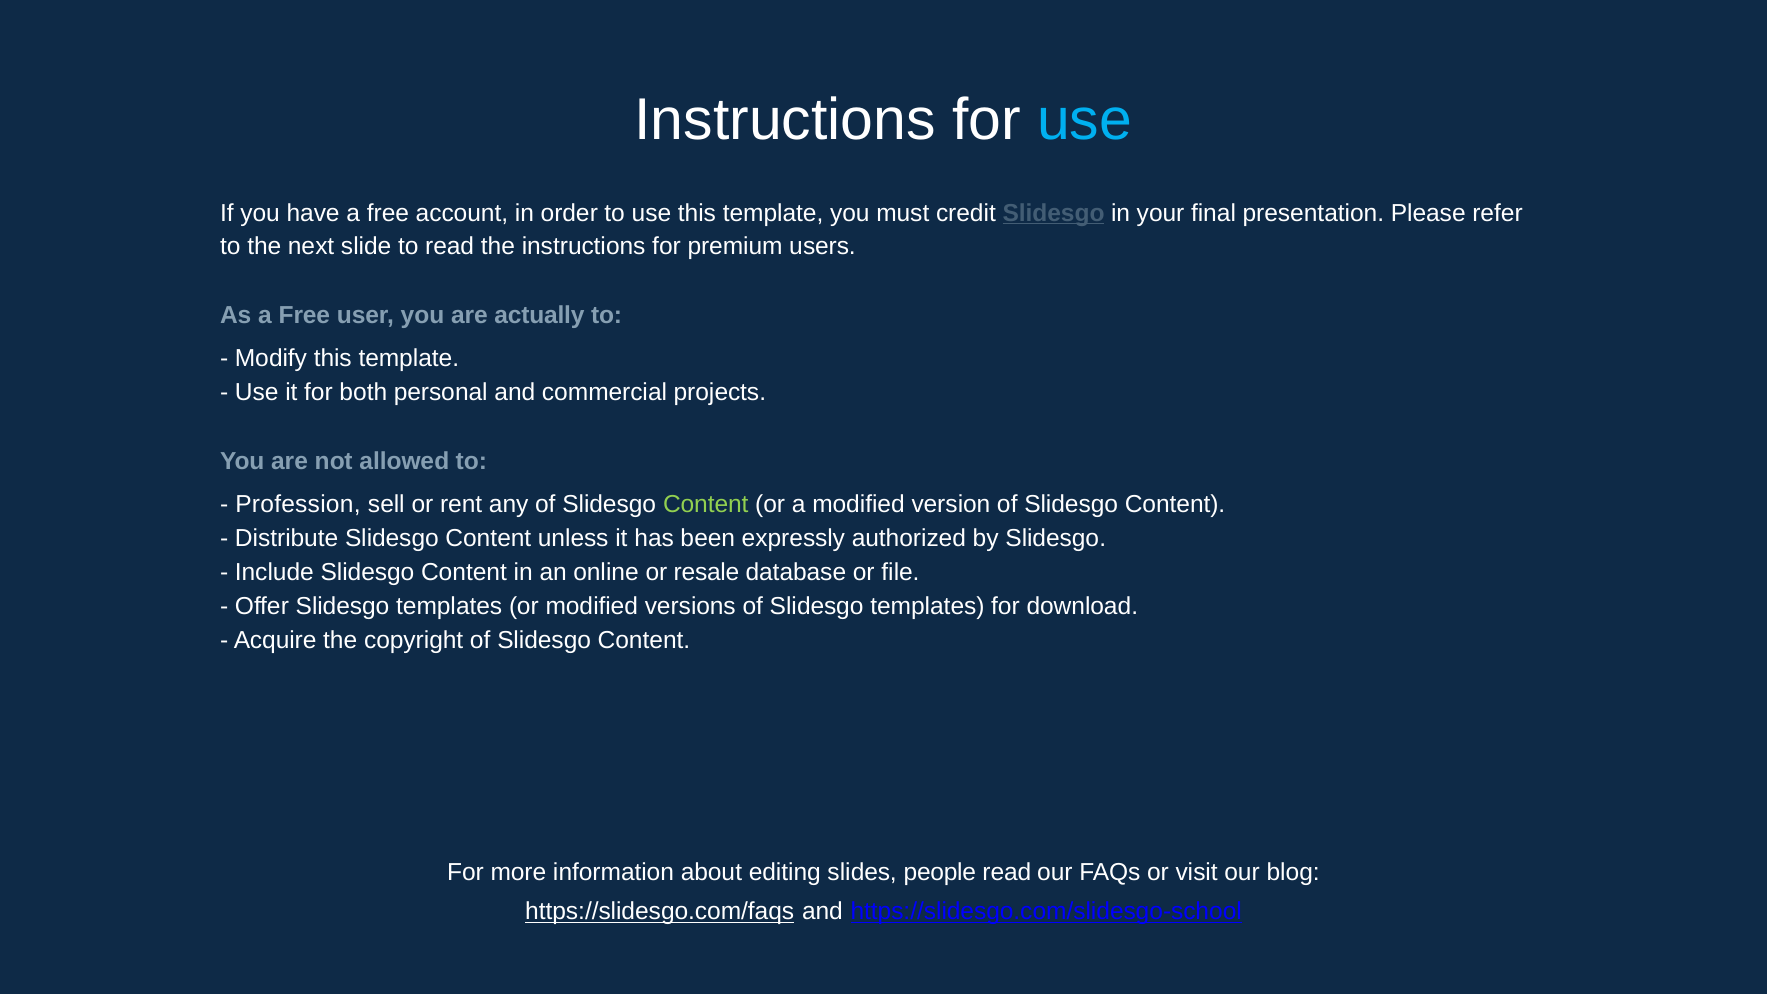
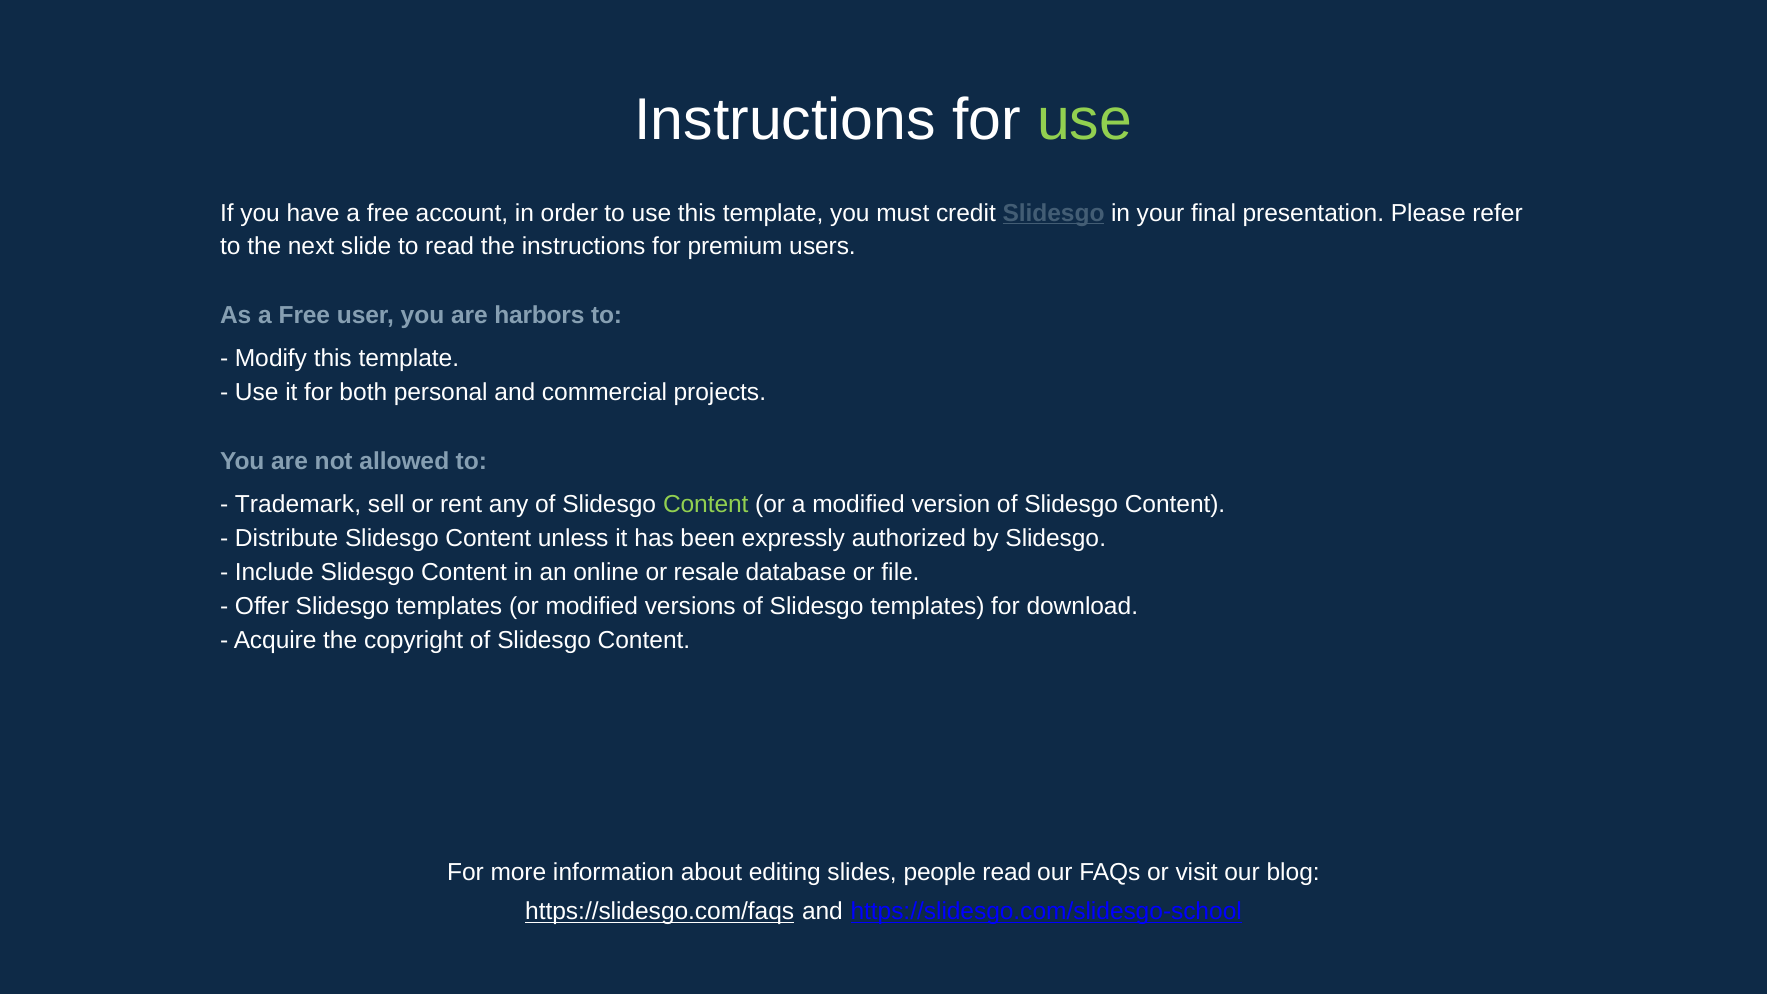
use colour: light blue -> light green (1085, 120)
actually: actually -> harbors (539, 315)
Profession: Profession -> Trademark (298, 505)
